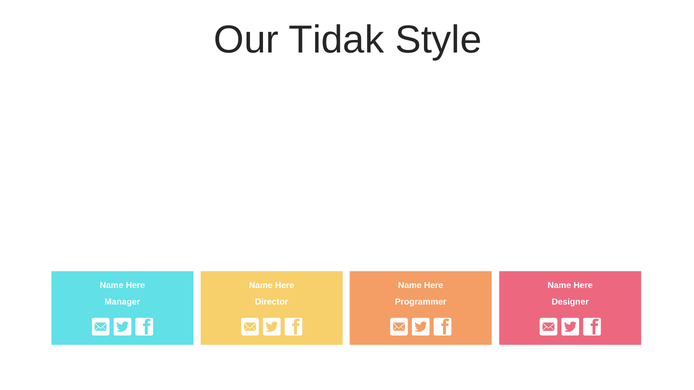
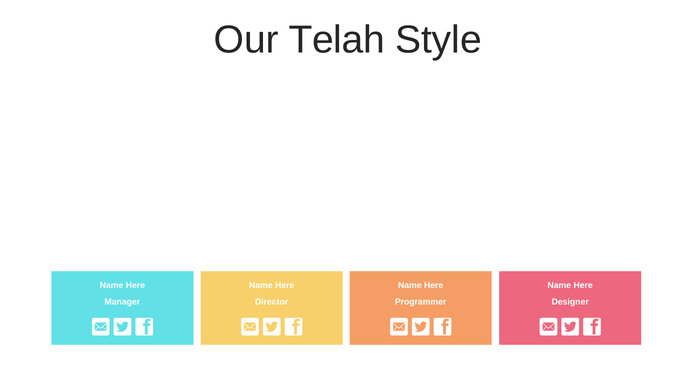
Tidak: Tidak -> Telah (337, 40)
